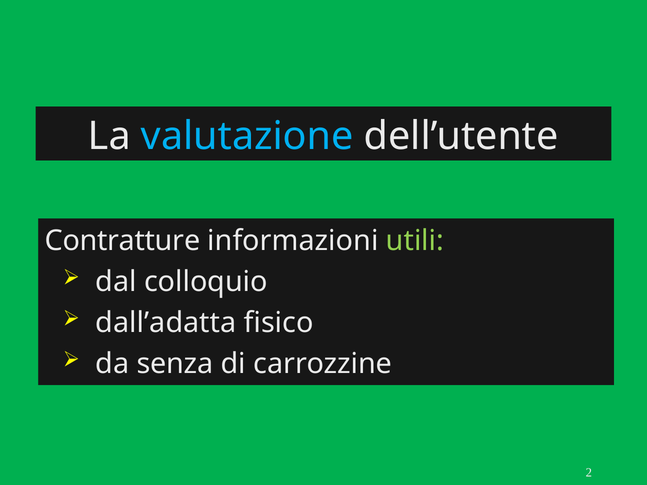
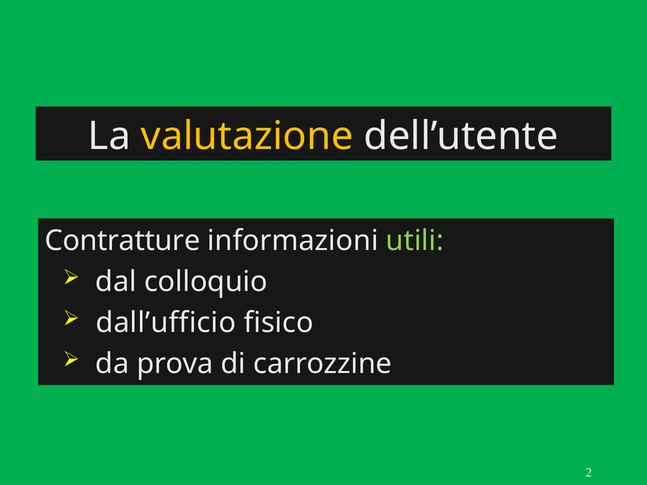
valutazione colour: light blue -> yellow (247, 136)
dall’adatta: dall’adatta -> dall’ufficio (166, 323)
senza: senza -> prova (175, 364)
